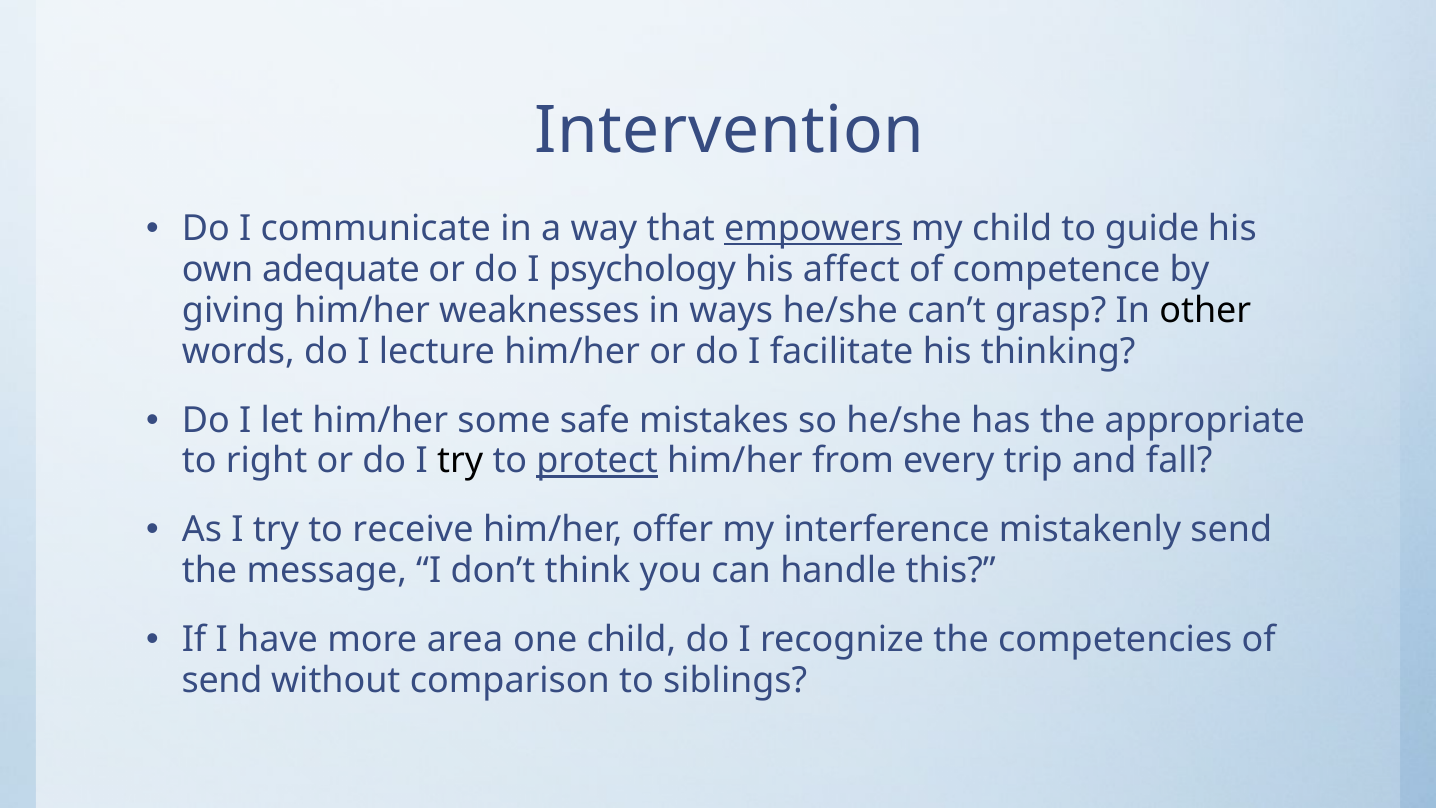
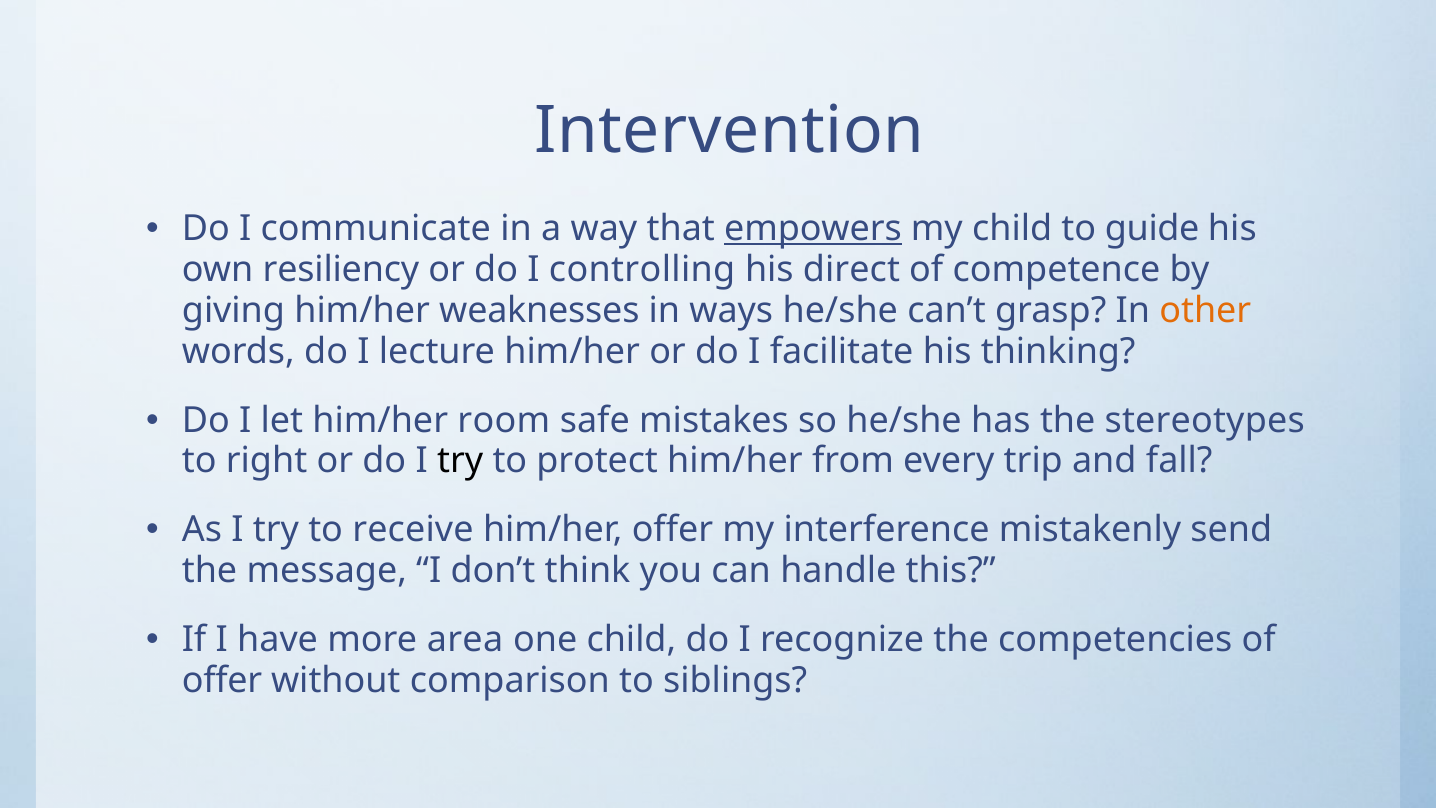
adequate: adequate -> resiliency (341, 269)
psychology: psychology -> controlling (642, 269)
affect: affect -> direct (851, 269)
other colour: black -> orange (1205, 310)
some: some -> room (504, 420)
appropriate: appropriate -> stereotypes (1205, 420)
protect underline: present -> none (597, 461)
send: send -> offer (222, 681)
